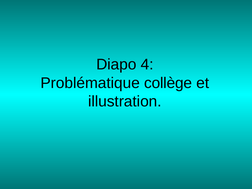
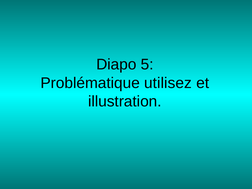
4: 4 -> 5 (147, 64)
collège: collège -> utilisez (168, 83)
